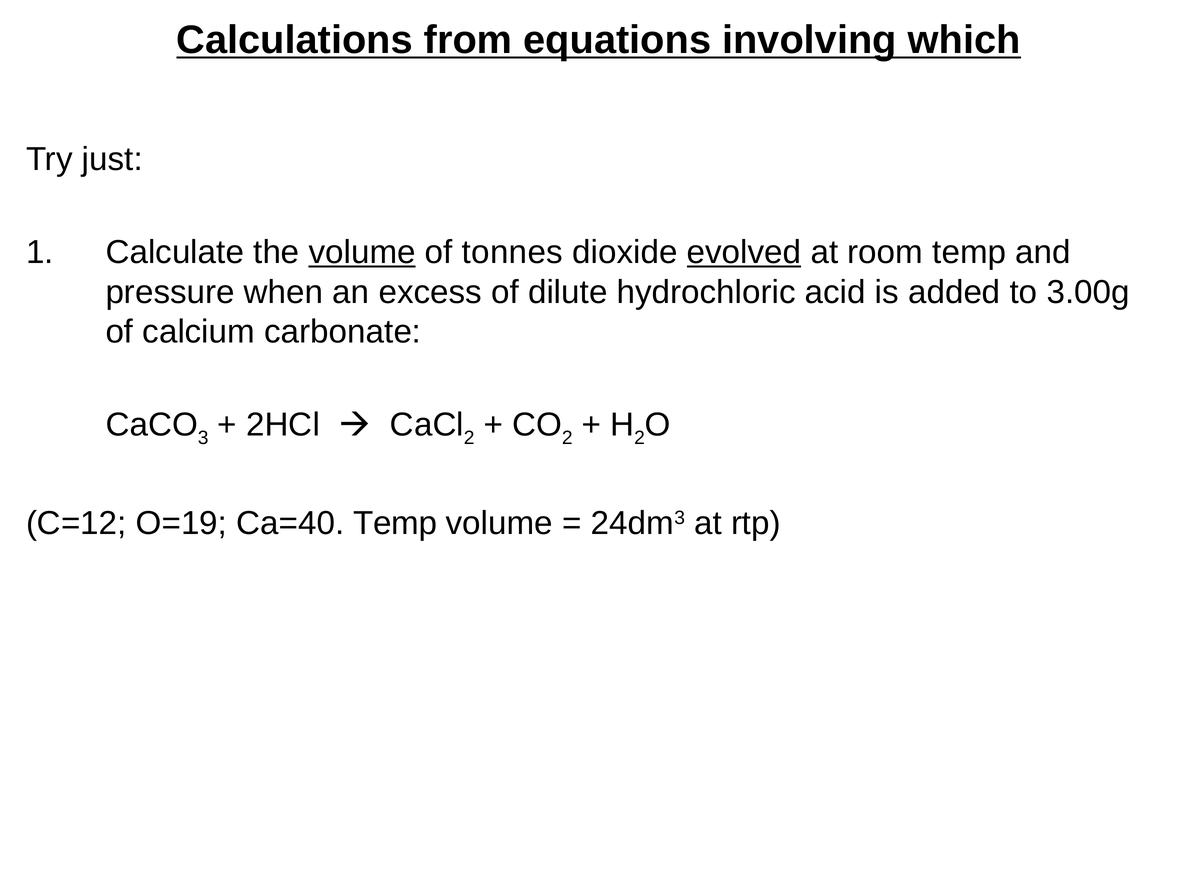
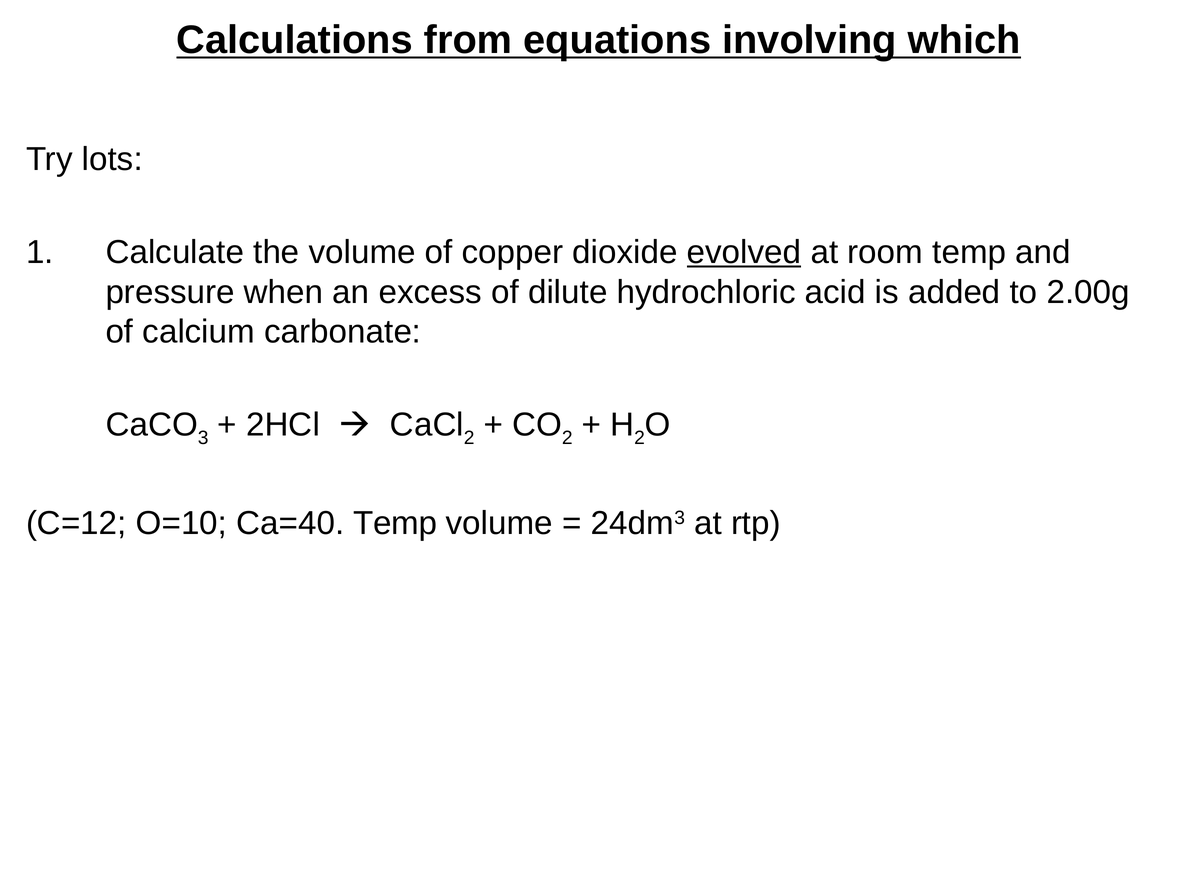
just: just -> lots (112, 159)
volume underline: present -> none (362, 252)
tonnes: tonnes -> copper (512, 252)
3.00g: 3.00g -> 2.00g (1088, 292)
O=19: O=19 -> O=10 (181, 523)
